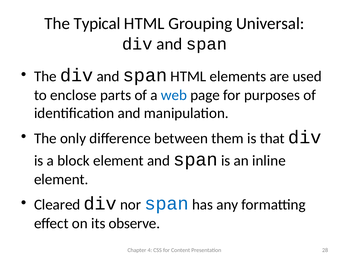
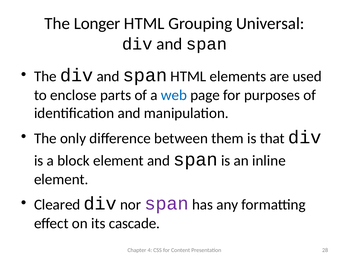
Typical: Typical -> Longer (97, 24)
span colour: blue -> purple (167, 203)
observe: observe -> cascade (134, 223)
